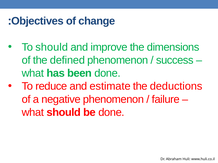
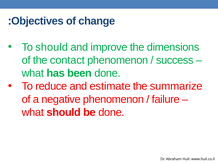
defined: defined -> contact (67, 60)
deductions: deductions -> summarize (176, 86)
